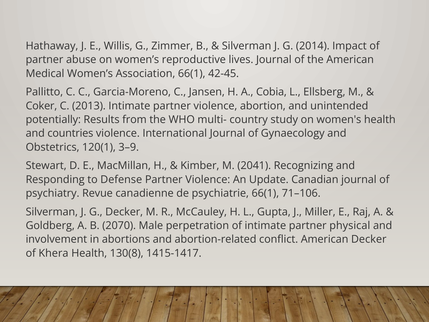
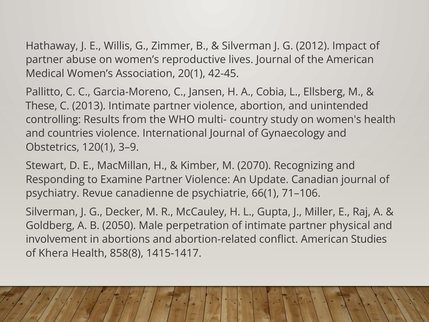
2014: 2014 -> 2012 (313, 46)
Association 66(1: 66(1 -> 20(1 (192, 73)
Coker: Coker -> These (41, 106)
potentially: potentially -> controlling (53, 120)
2041: 2041 -> 2070 (254, 166)
Defense: Defense -> Examine (121, 179)
2070: 2070 -> 2050 (119, 225)
American Decker: Decker -> Studies (369, 239)
130(8: 130(8 -> 858(8 (127, 253)
